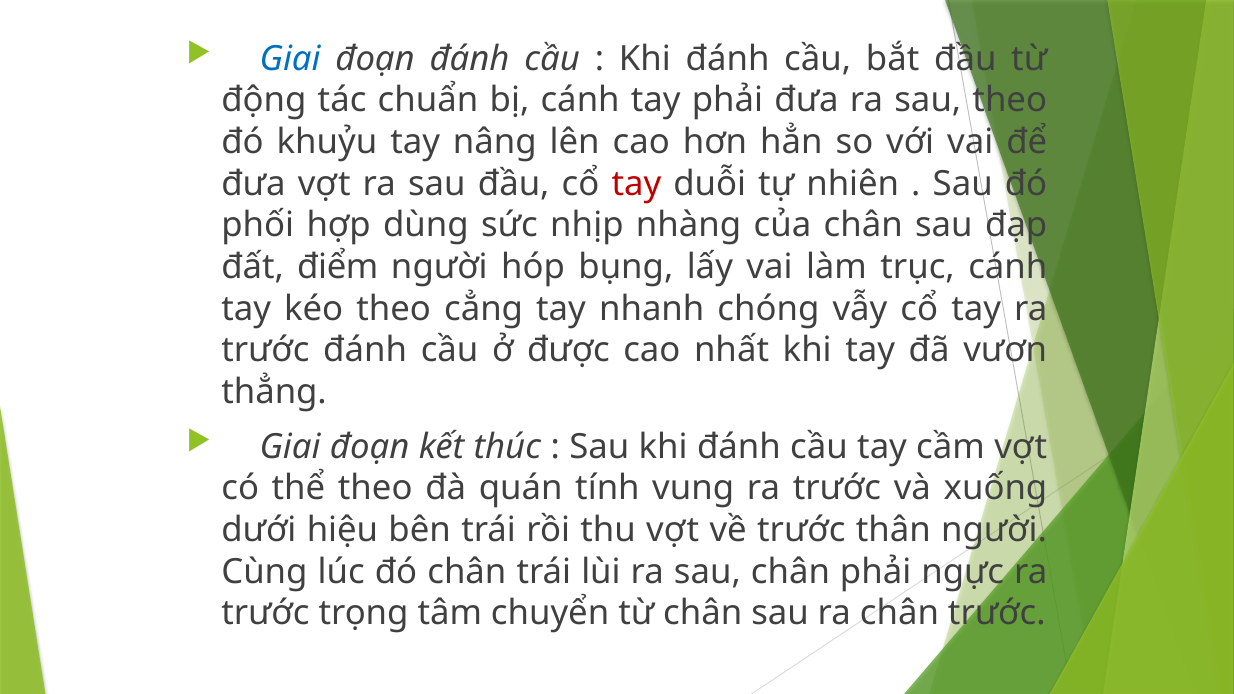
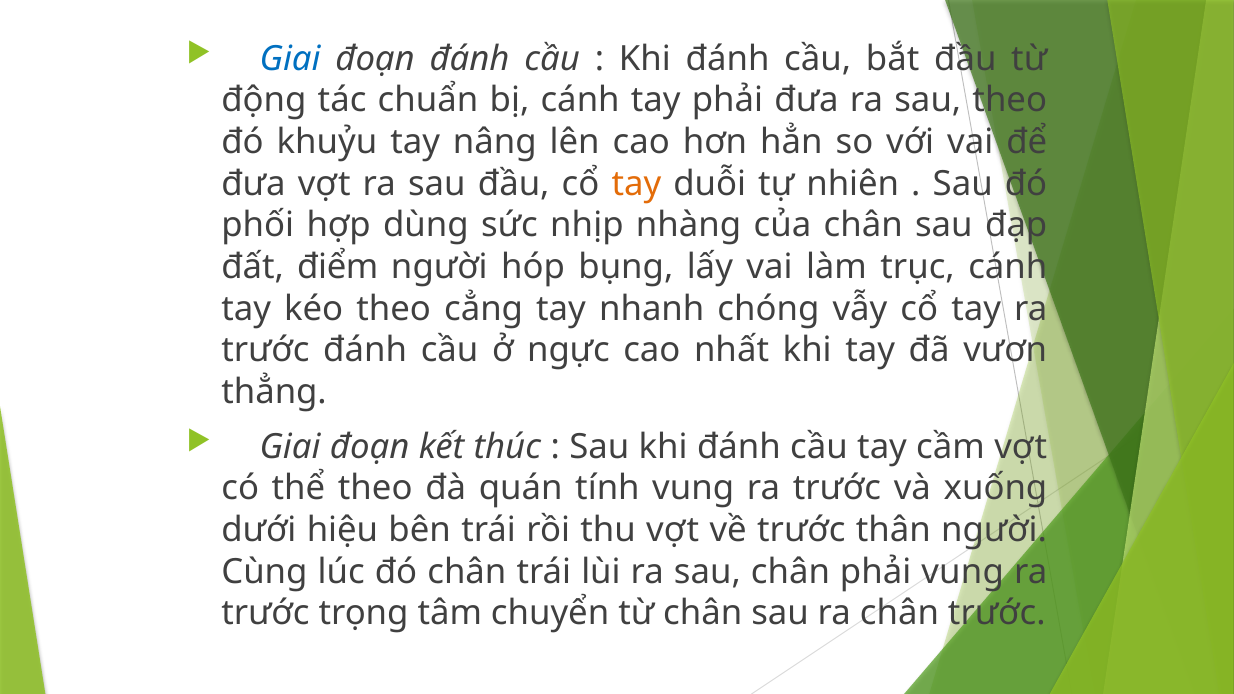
tay colour: red -> orange (636, 184)
được: được -> ngực (568, 351)
phải ngực: ngực -> vung (963, 572)
